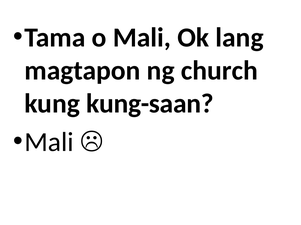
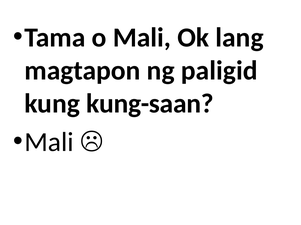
church: church -> paligid (219, 71)
